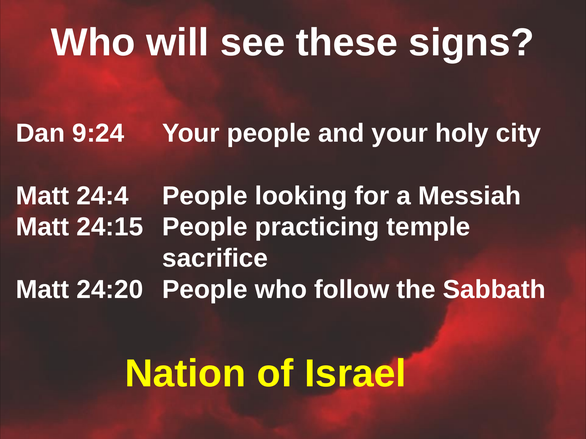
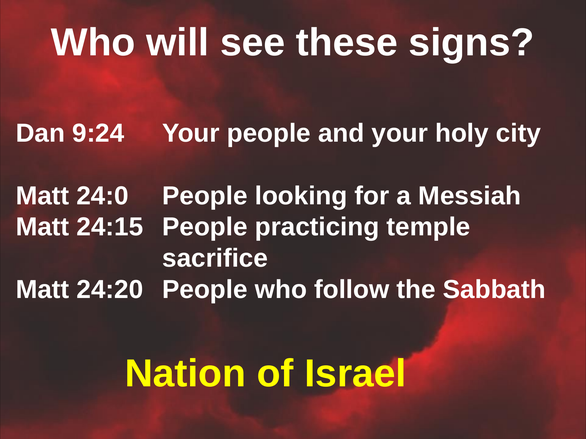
24:4: 24:4 -> 24:0 (103, 196)
